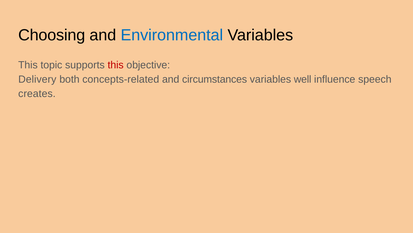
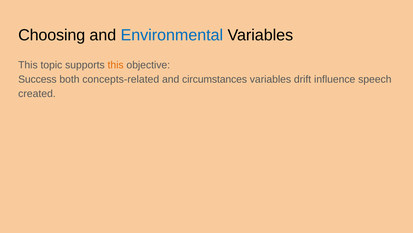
this colour: red -> orange (116, 65)
Delivery: Delivery -> Success (37, 79)
well: well -> drift (303, 79)
creates: creates -> created (37, 93)
